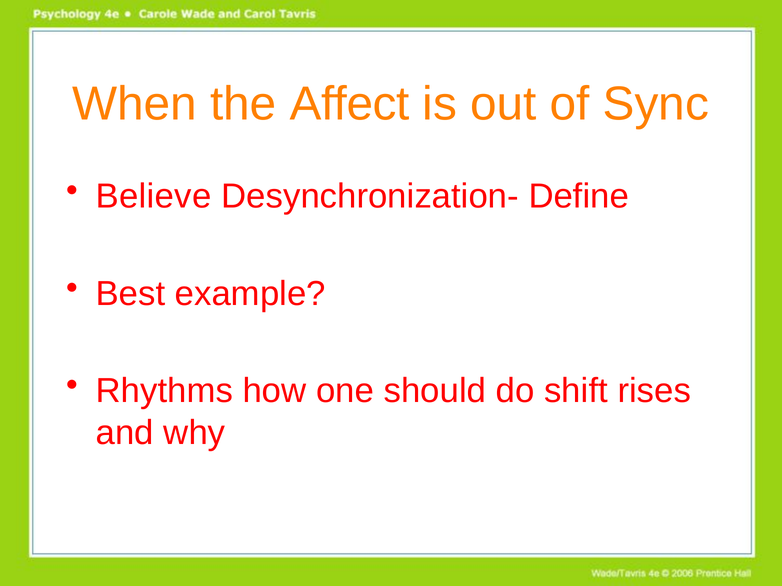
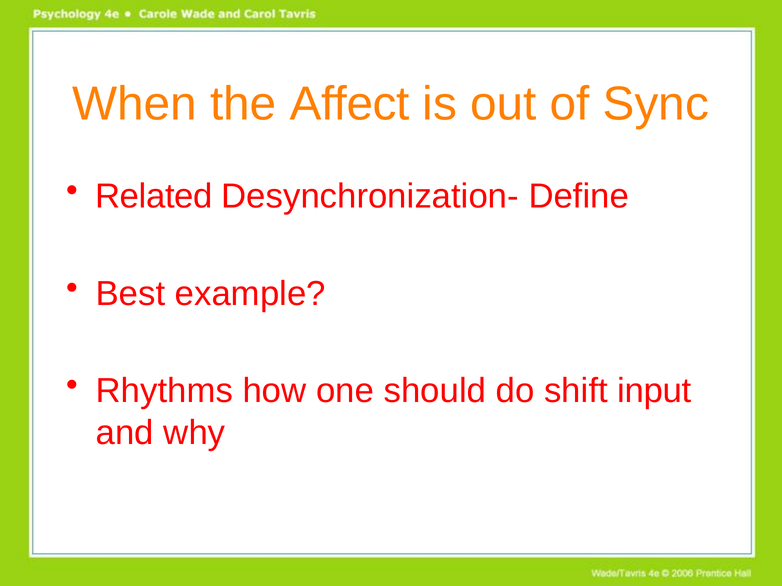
Believe: Believe -> Related (154, 197)
rises: rises -> input (654, 391)
